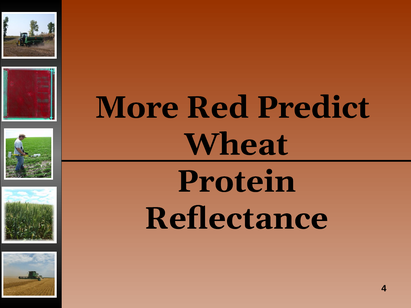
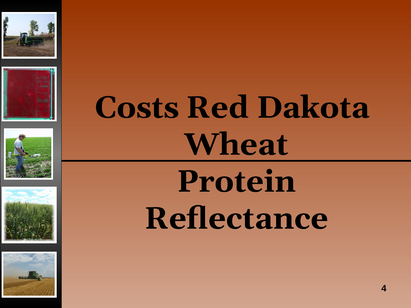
More: More -> Costs (137, 108)
Predict: Predict -> Dakota (313, 108)
